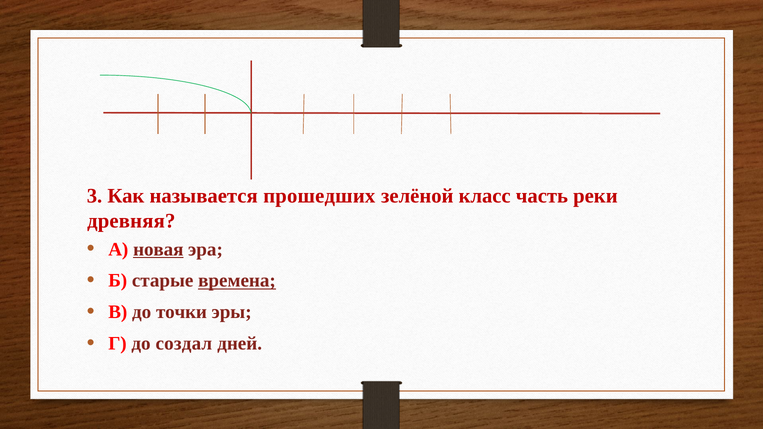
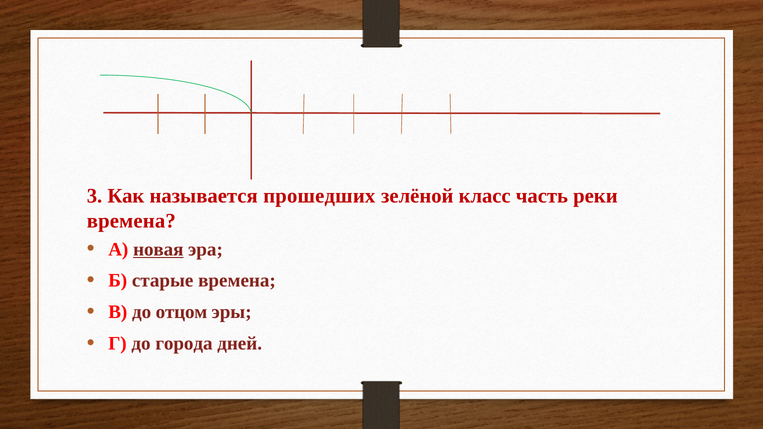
древняя: древняя -> времена (131, 221)
времена underline: present -> none (237, 281)
точки: точки -> отцом (182, 312)
создал: создал -> города (184, 344)
